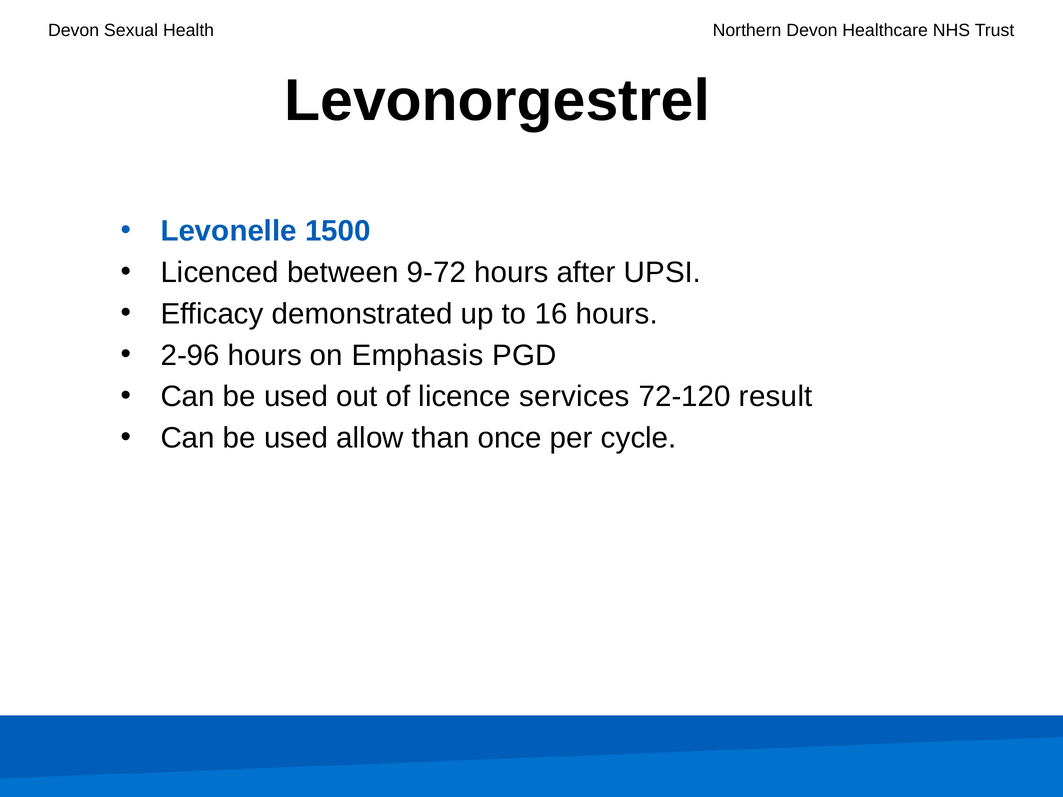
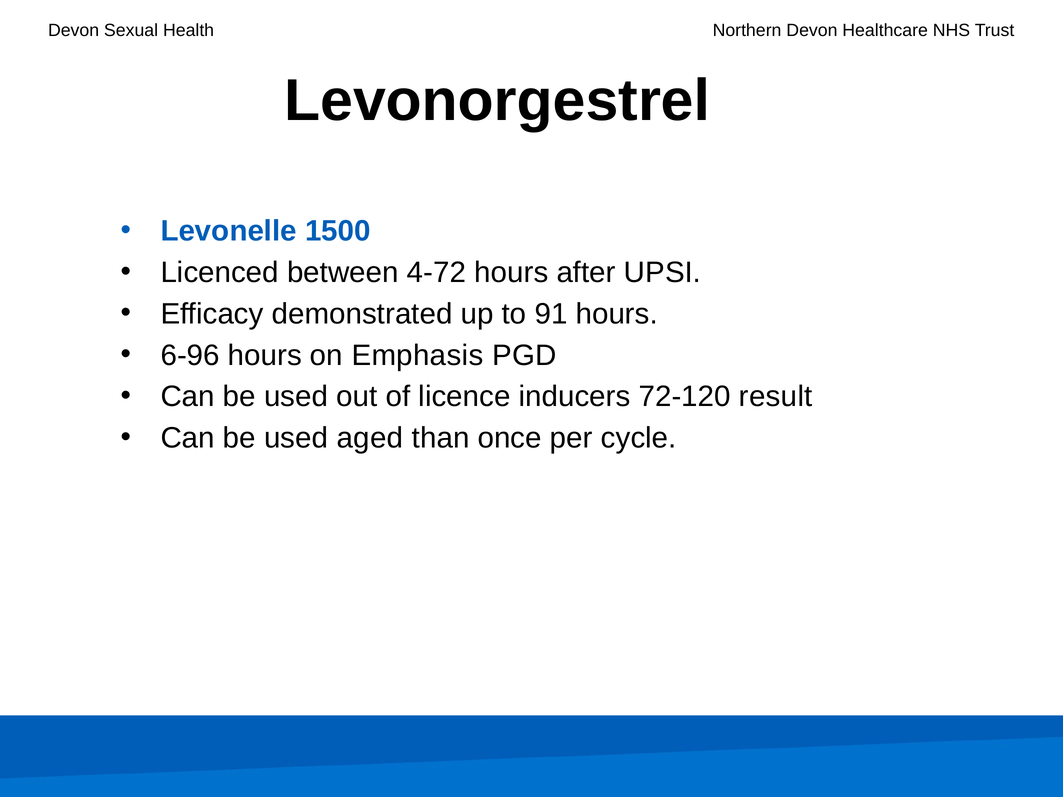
9-72: 9-72 -> 4-72 (437, 273)
16: 16 -> 91 (551, 314)
2-96: 2-96 -> 6-96 (190, 355)
services: services -> inducers (575, 397)
allow: allow -> aged (370, 438)
